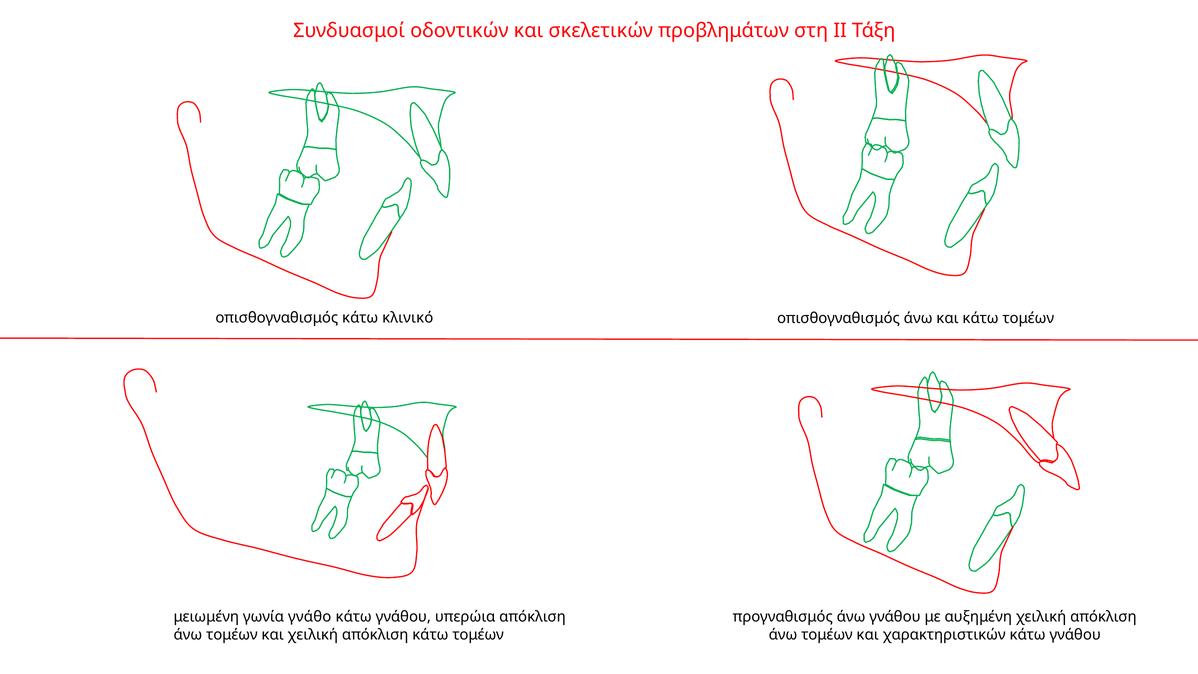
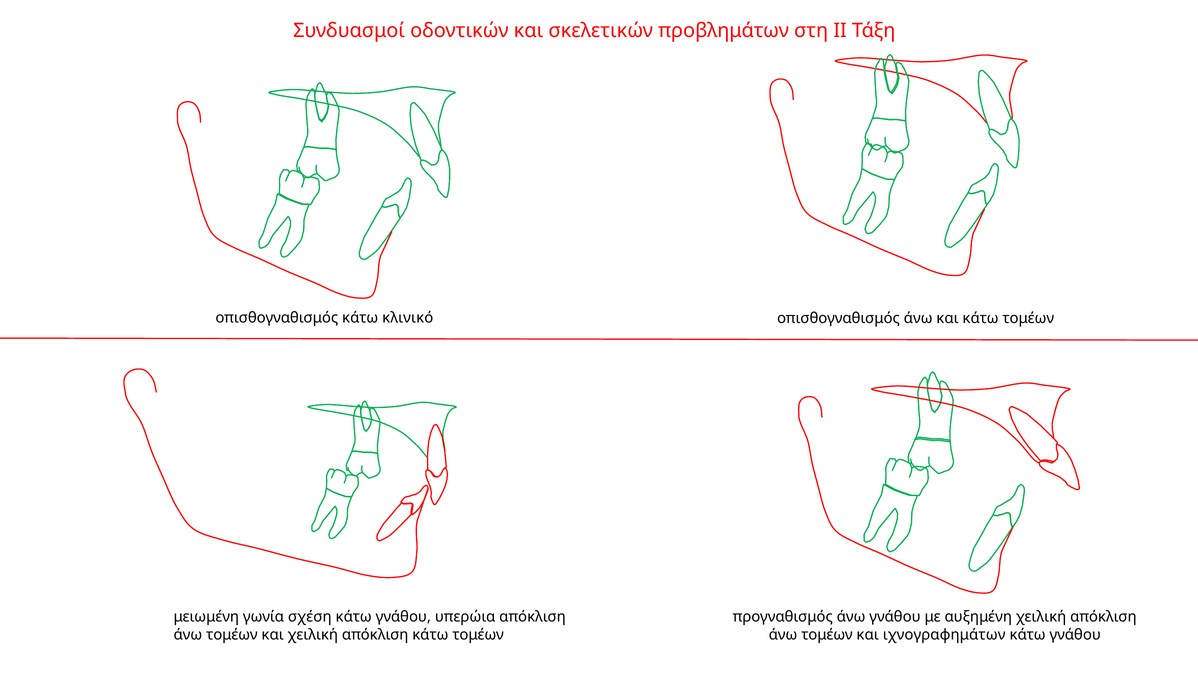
γνάθο: γνάθο -> σχέση (310, 617)
χαρακτηριστικών: χαρακτηριστικών -> ιχνογραφημάτων (944, 634)
